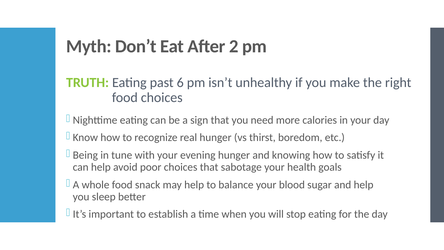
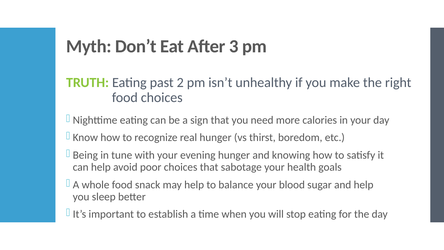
2: 2 -> 3 (234, 46)
6: 6 -> 2 (180, 83)
